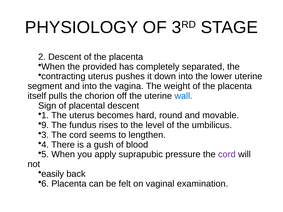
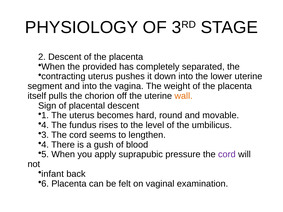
wall colour: blue -> orange (184, 96)
9: 9 -> 4 (45, 125)
easily: easily -> infant (53, 174)
